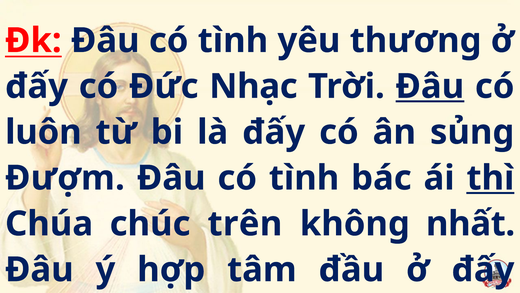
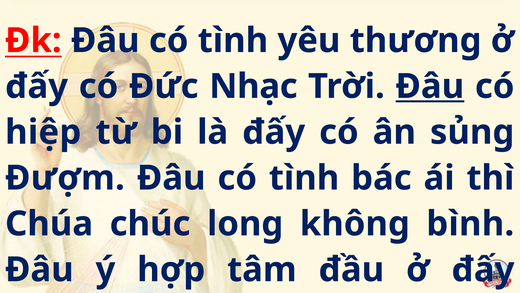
luôn: luôn -> hiệp (43, 132)
thì underline: present -> none (490, 178)
trên: trên -> long (245, 224)
nhất: nhất -> bình (470, 224)
